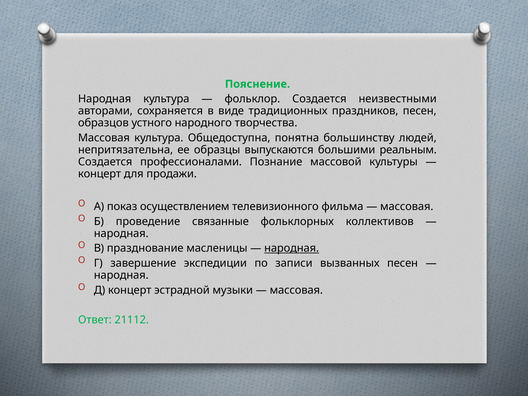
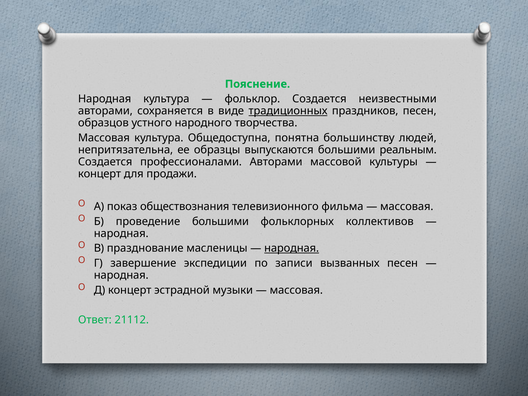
традиционных underline: none -> present (288, 111)
профессионалами Познание: Познание -> Авторами (276, 162)
осуществлением: осуществлением -> обществознания (185, 207)
проведение связанные: связанные -> большими (220, 221)
